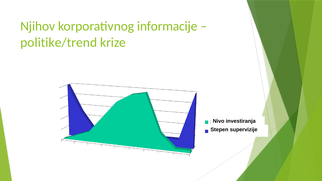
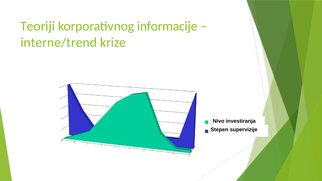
Njihov: Njihov -> Teoriji (38, 26)
politike/trend: politike/trend -> interne/trend (59, 42)
